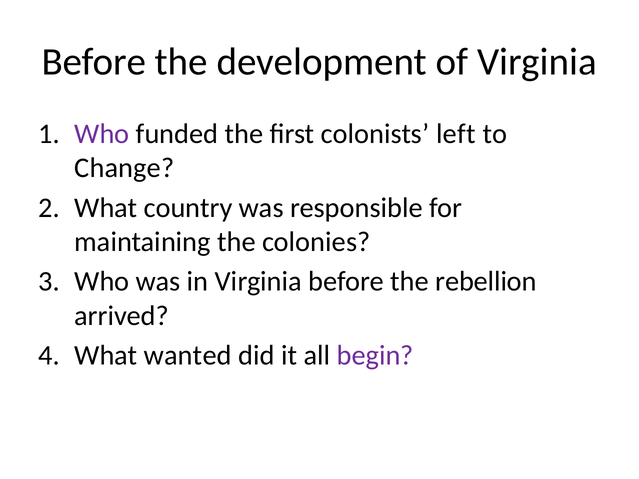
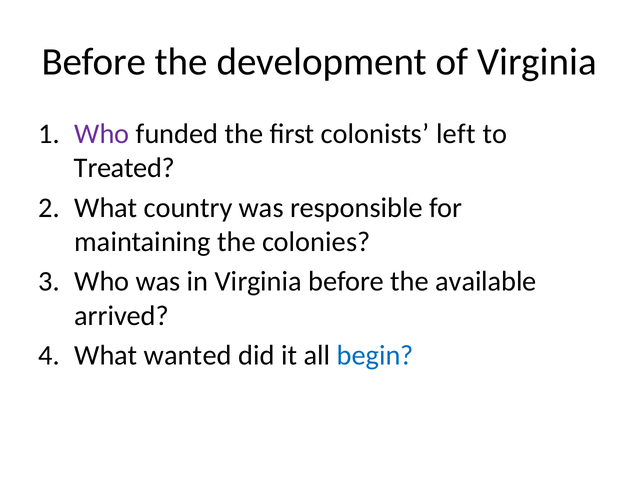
Change: Change -> Treated (125, 168)
rebellion: rebellion -> available (486, 282)
begin colour: purple -> blue (375, 356)
